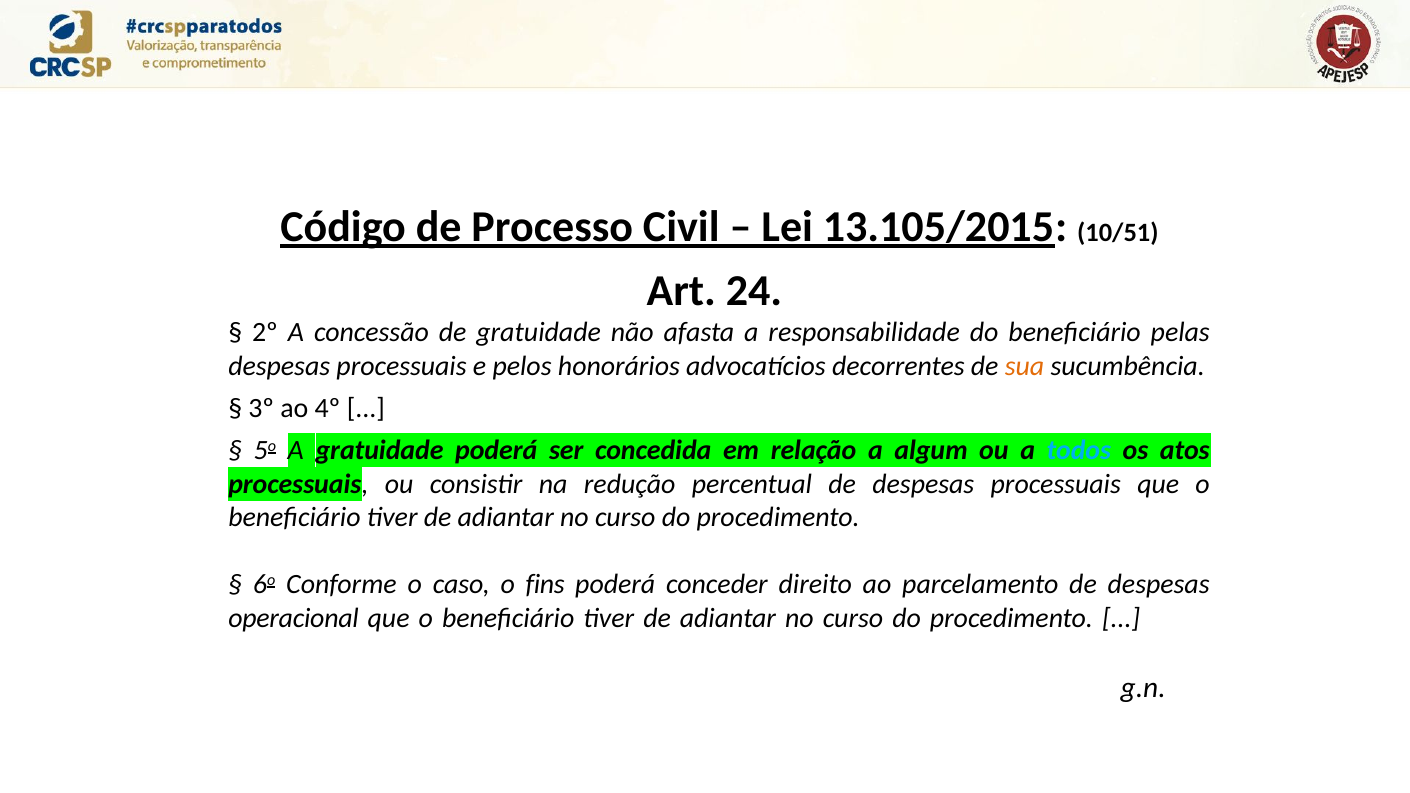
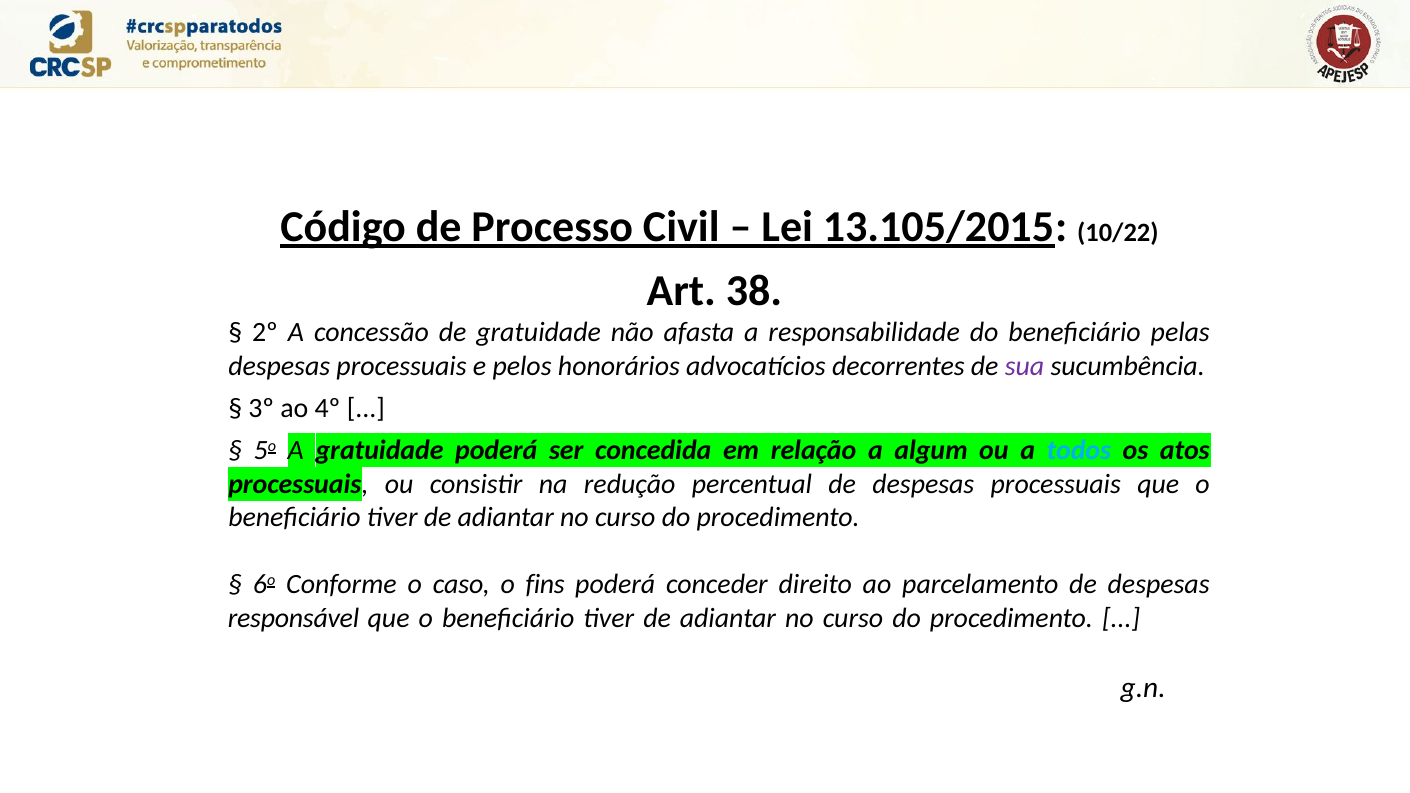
10/51: 10/51 -> 10/22 (1118, 233)
24: 24 -> 38 (754, 291)
sua colour: orange -> purple (1025, 366)
operacional: operacional -> responsável (294, 618)
